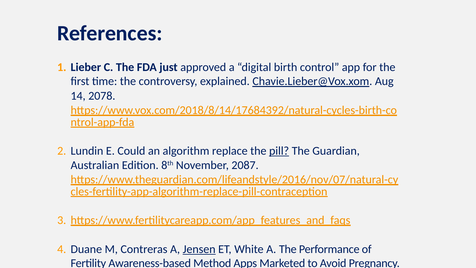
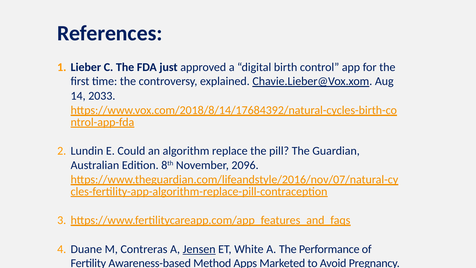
2078: 2078 -> 2033 (102, 96)
pill underline: present -> none (279, 151)
2087: 2087 -> 2096 (245, 165)
